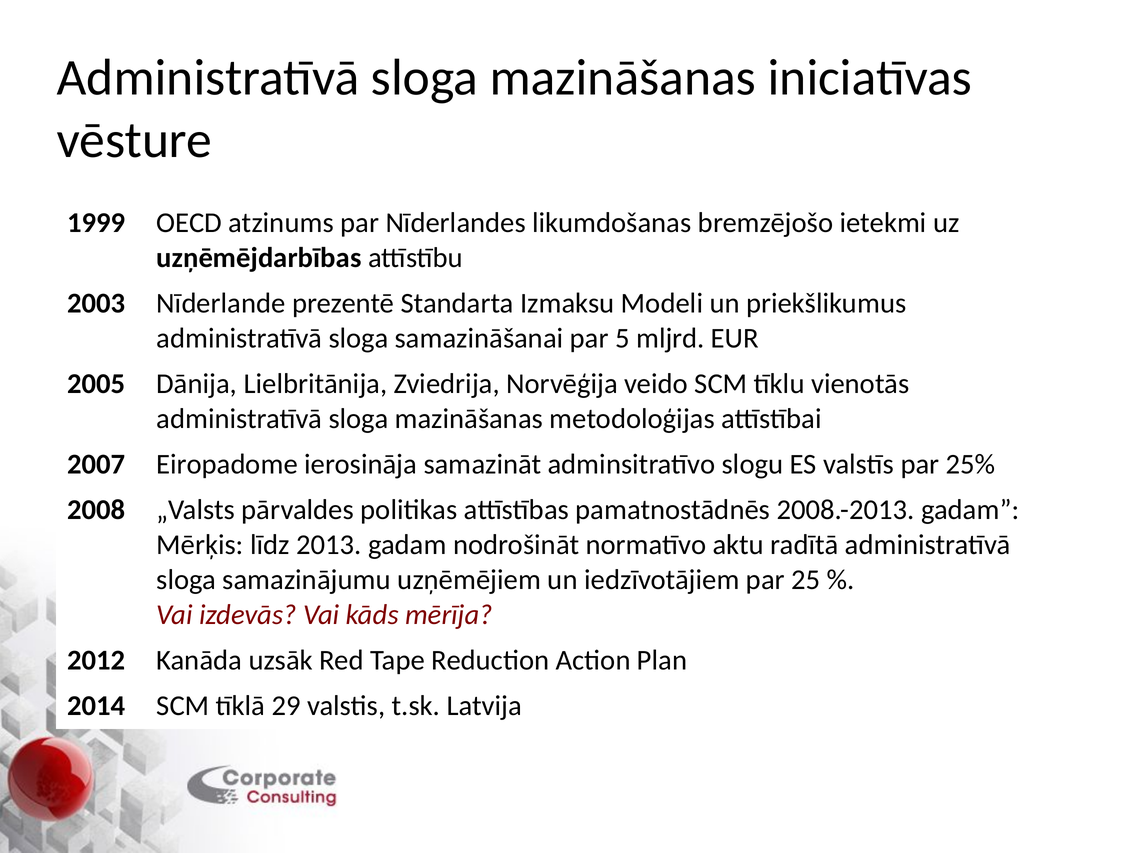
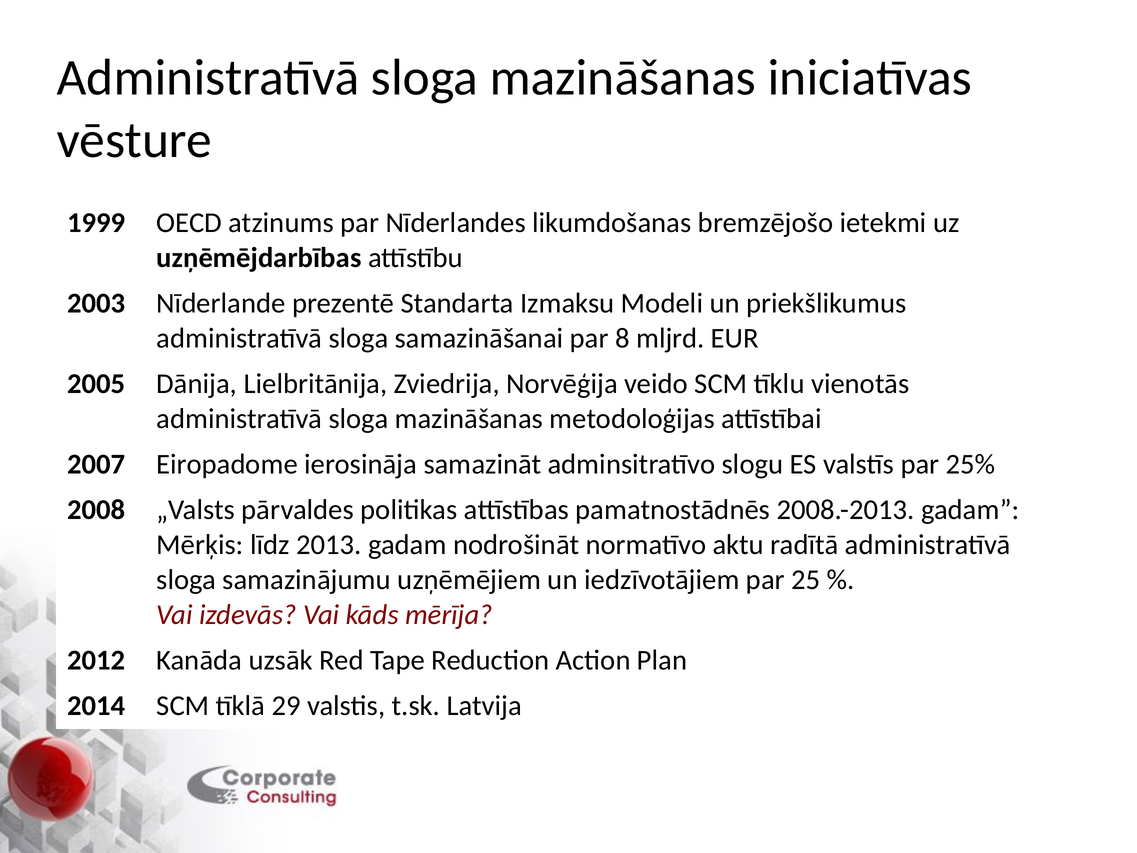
5: 5 -> 8 (622, 338)
